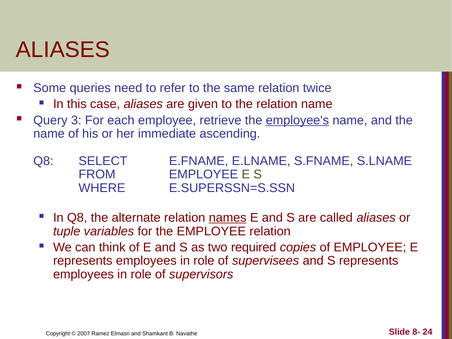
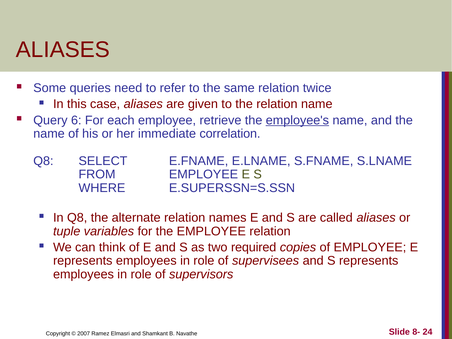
3: 3 -> 6 (76, 120)
ascending: ascending -> correlation (230, 134)
names underline: present -> none (228, 218)
